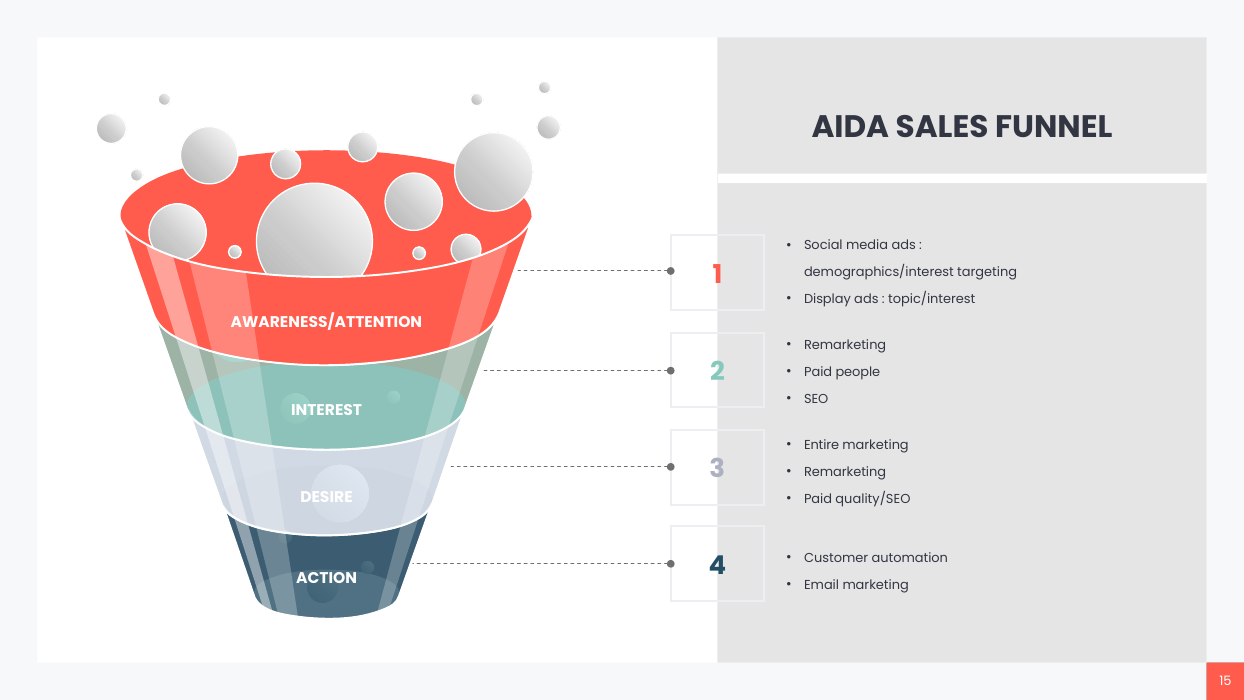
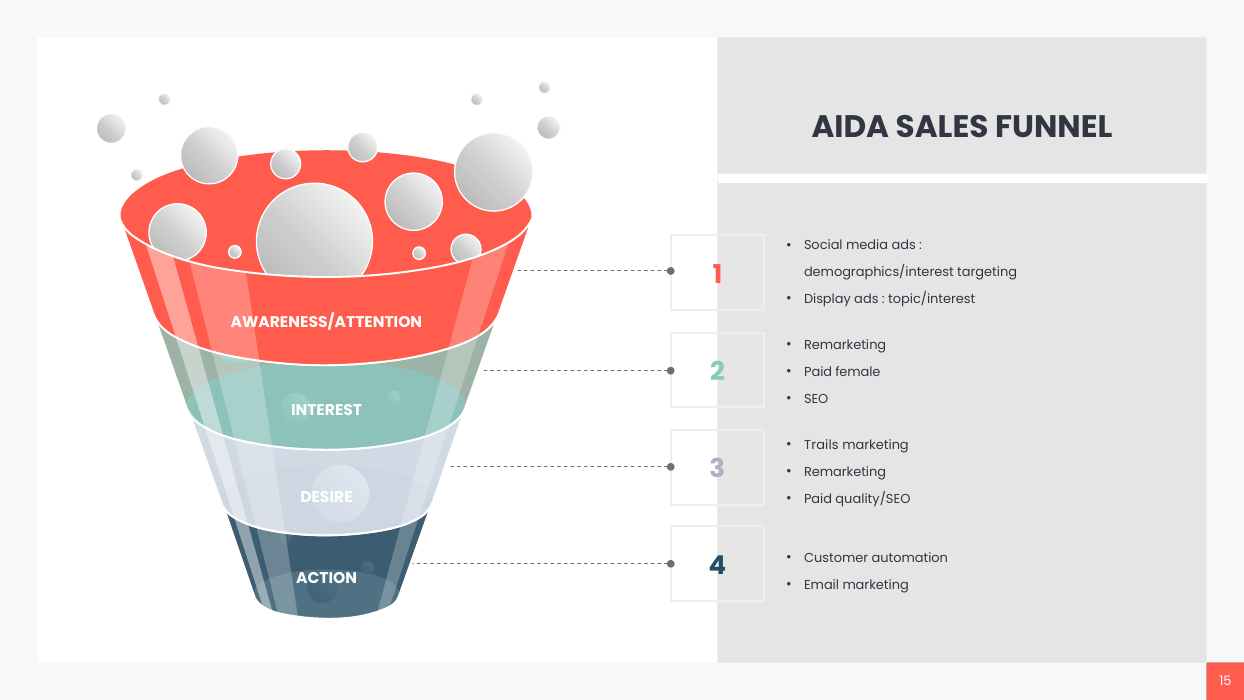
people: people -> female (858, 372)
Entire: Entire -> Trails (821, 445)
